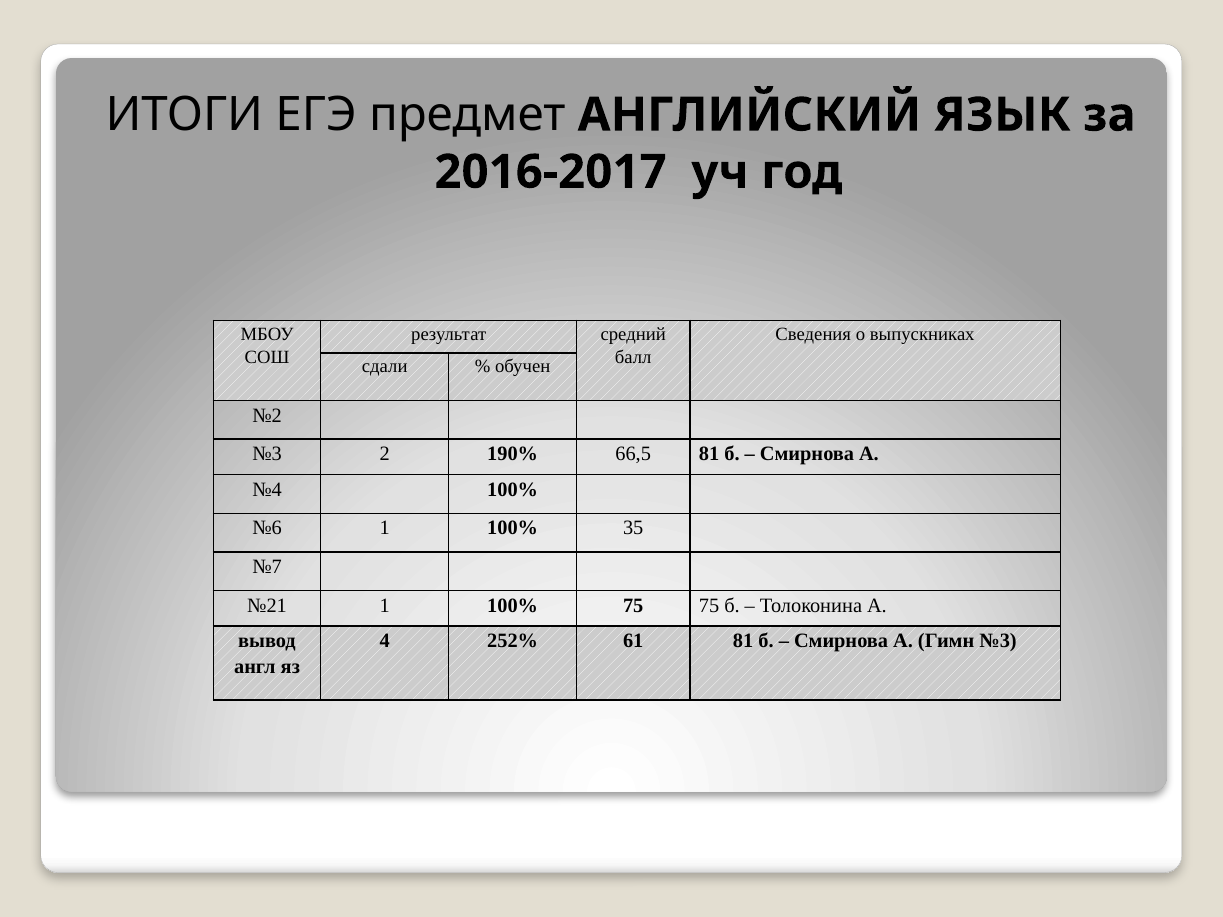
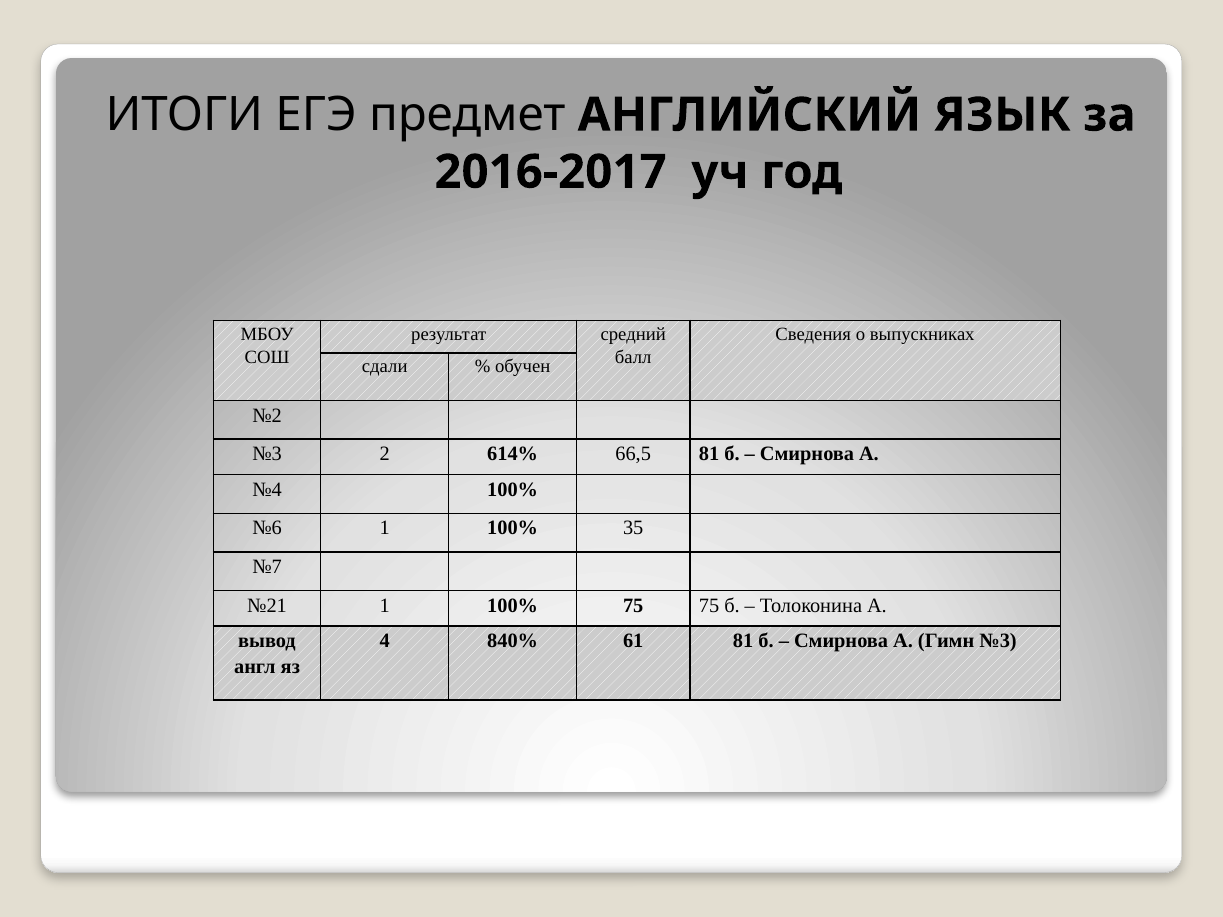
190%: 190% -> 614% (513, 454)
252%: 252% -> 840% (513, 641)
